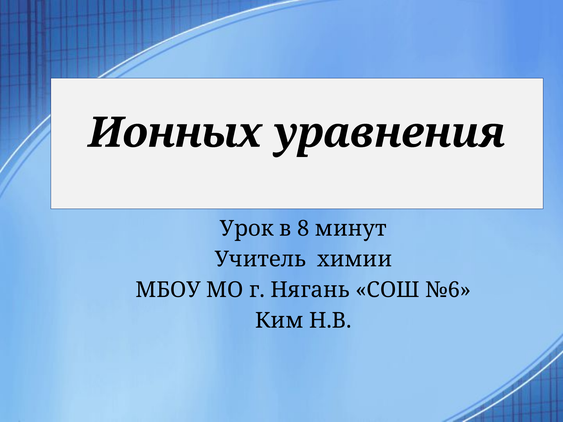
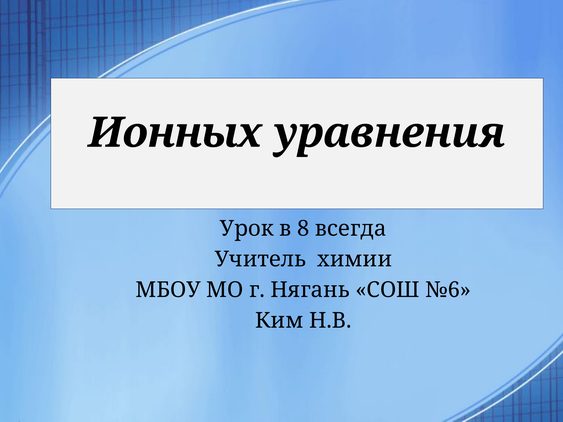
минут: минут -> всегда (351, 229)
